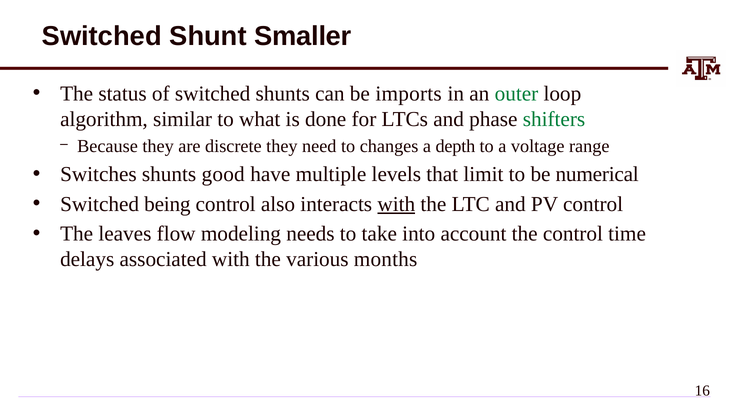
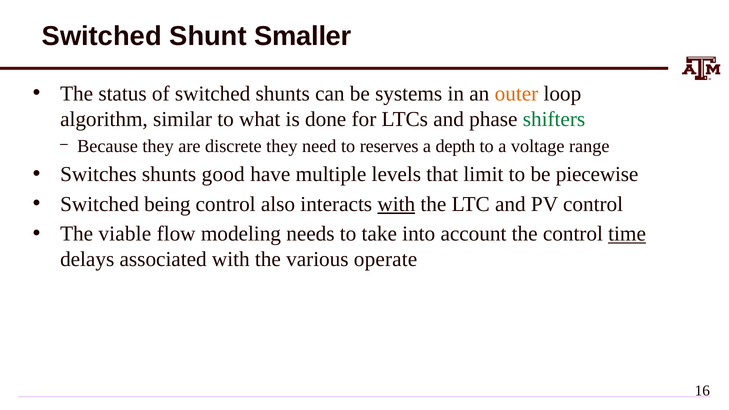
imports: imports -> systems (409, 94)
outer colour: green -> orange (516, 94)
changes: changes -> reserves (389, 146)
numerical: numerical -> piecewise (597, 174)
leaves: leaves -> viable (125, 234)
time underline: none -> present (627, 234)
months: months -> operate (386, 259)
